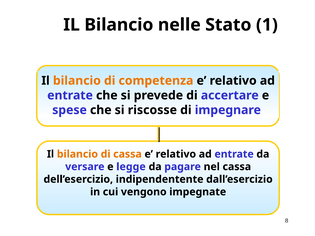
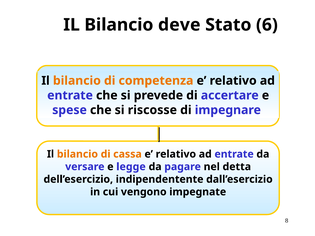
nelle: nelle -> deve (179, 25)
1: 1 -> 6 (267, 25)
nel cassa: cassa -> detta (237, 167)
